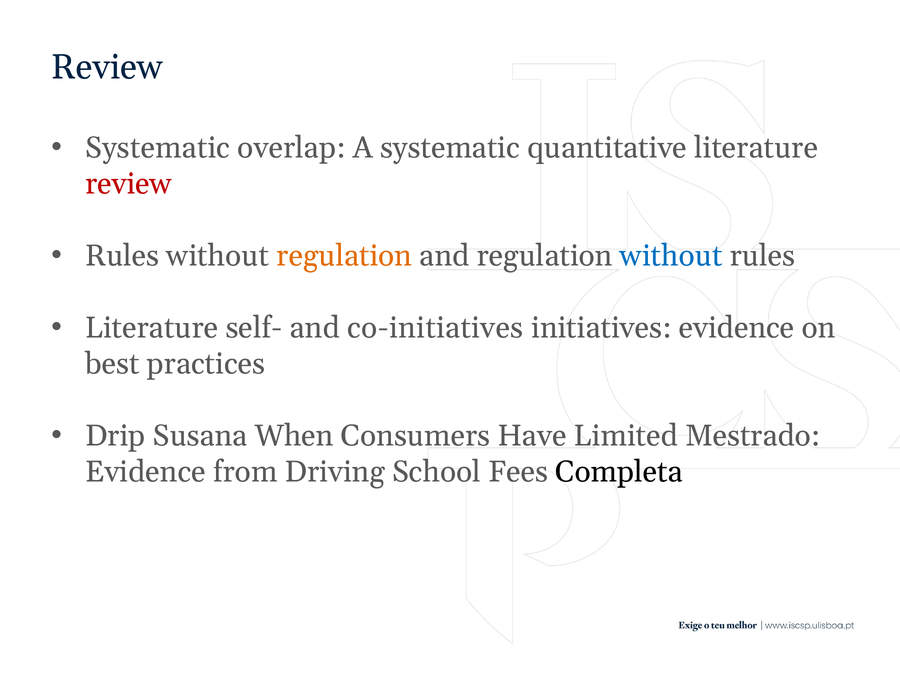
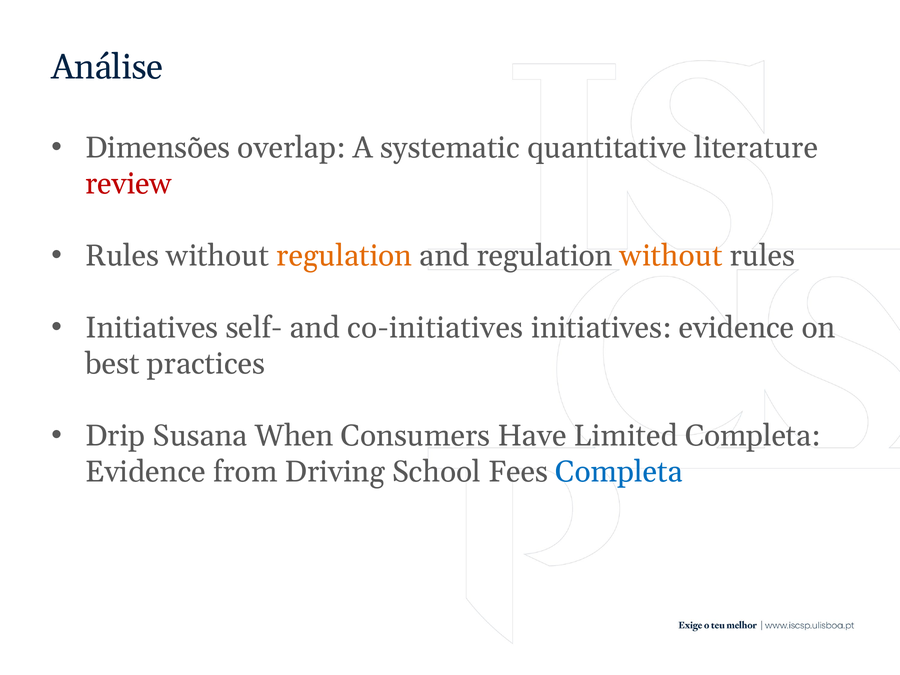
Review: Review -> Análise (107, 67)
Systematic: Systematic -> Dimensões (158, 148)
without colour: blue -> orange (671, 256)
Literature: Literature -> Initiatives (152, 328)
Limited Mestrado: Mestrado -> Completa (753, 436)
Completa colour: black -> blue (619, 472)
